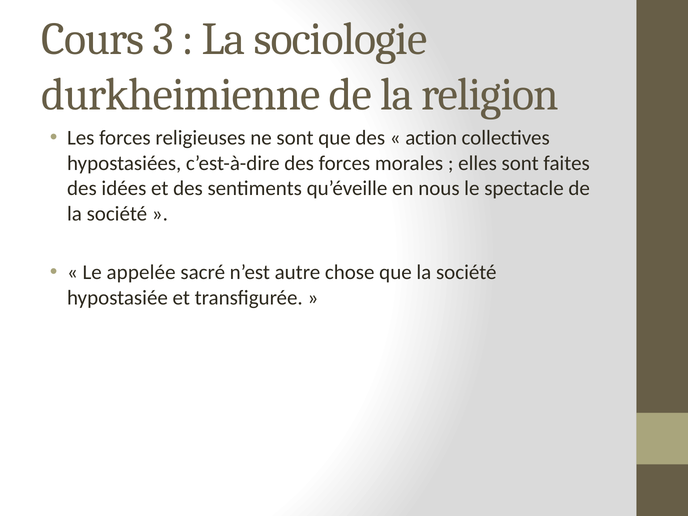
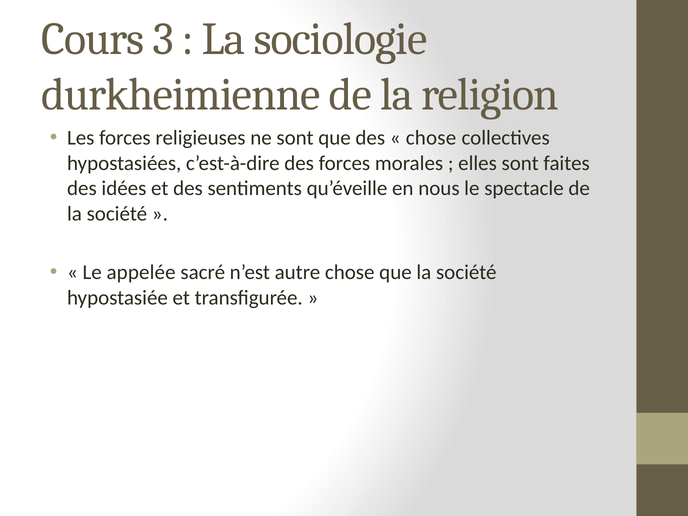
action: action -> chose (431, 138)
